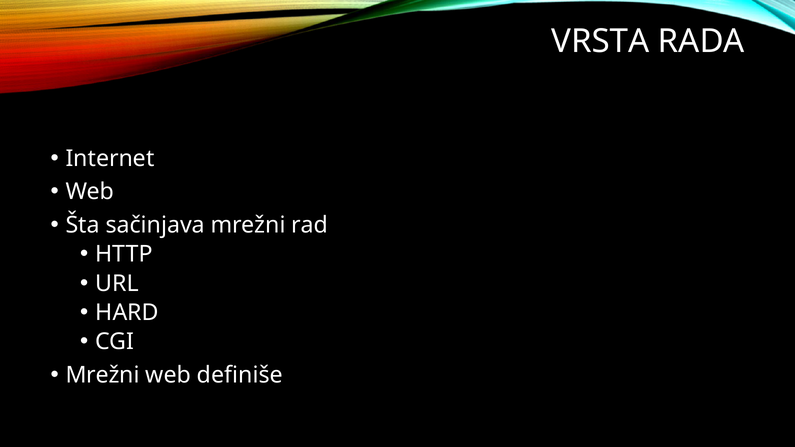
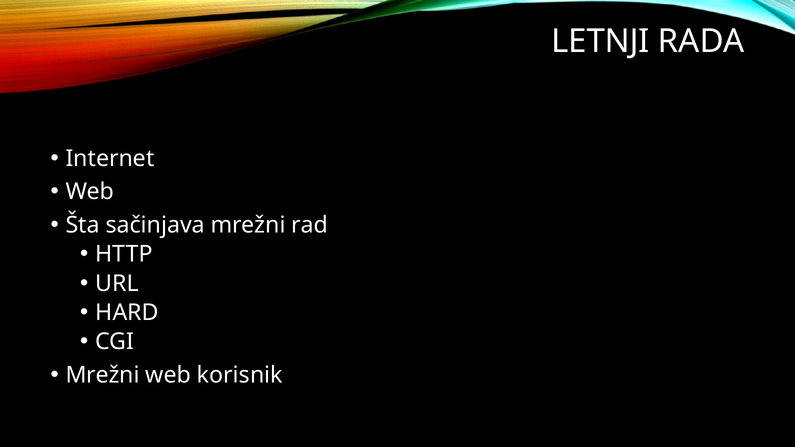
VRSTA: VRSTA -> LETNJI (601, 41)
definiše: definiše -> korisnik (240, 375)
